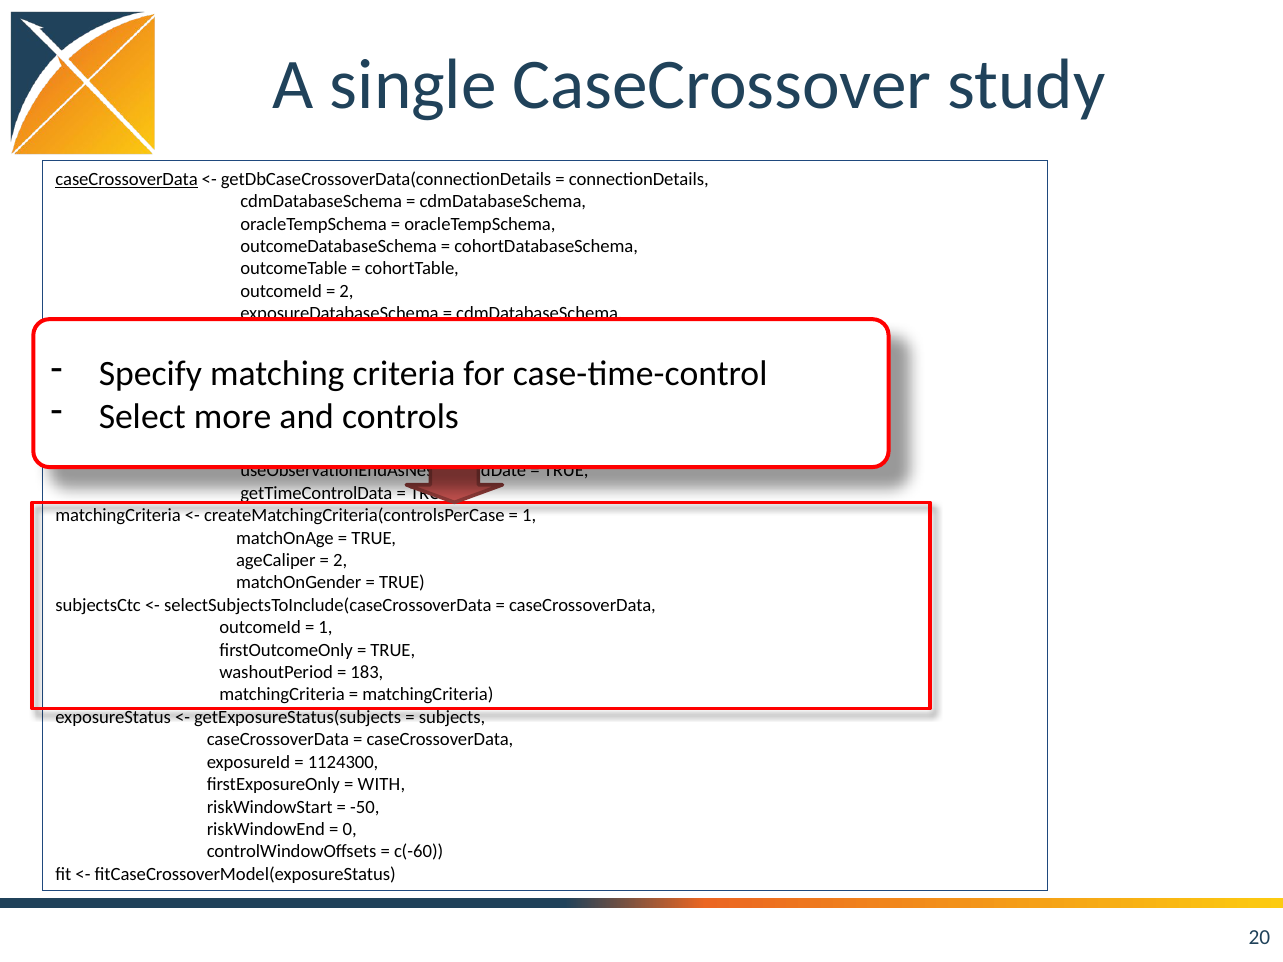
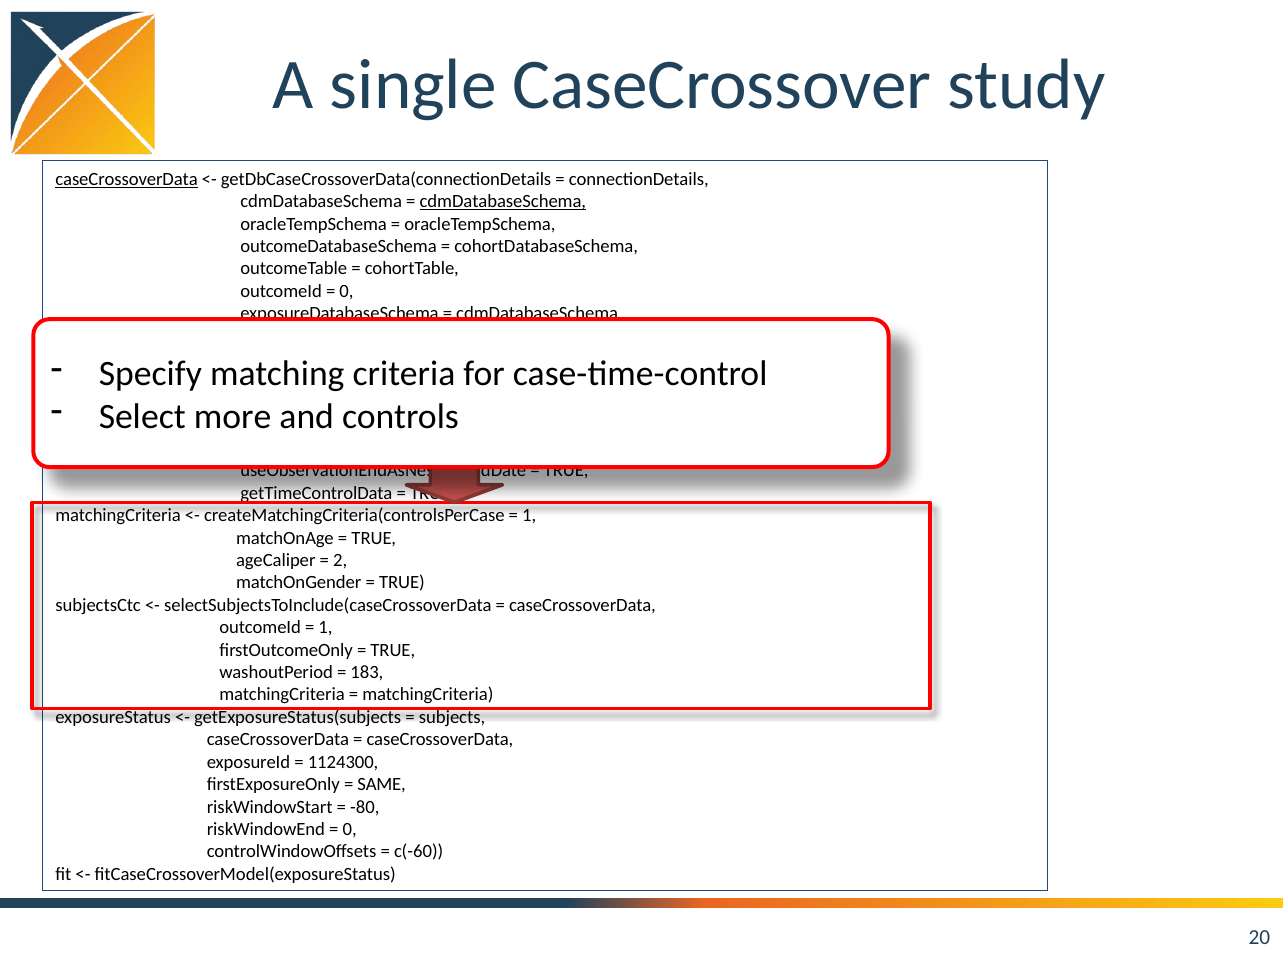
cdmDatabaseSchema underline: none -> present (503, 202)
2: 2 -> 0 (346, 291)
WITH: WITH -> SAME (382, 785)
-50: -50 -> -80 (365, 807)
